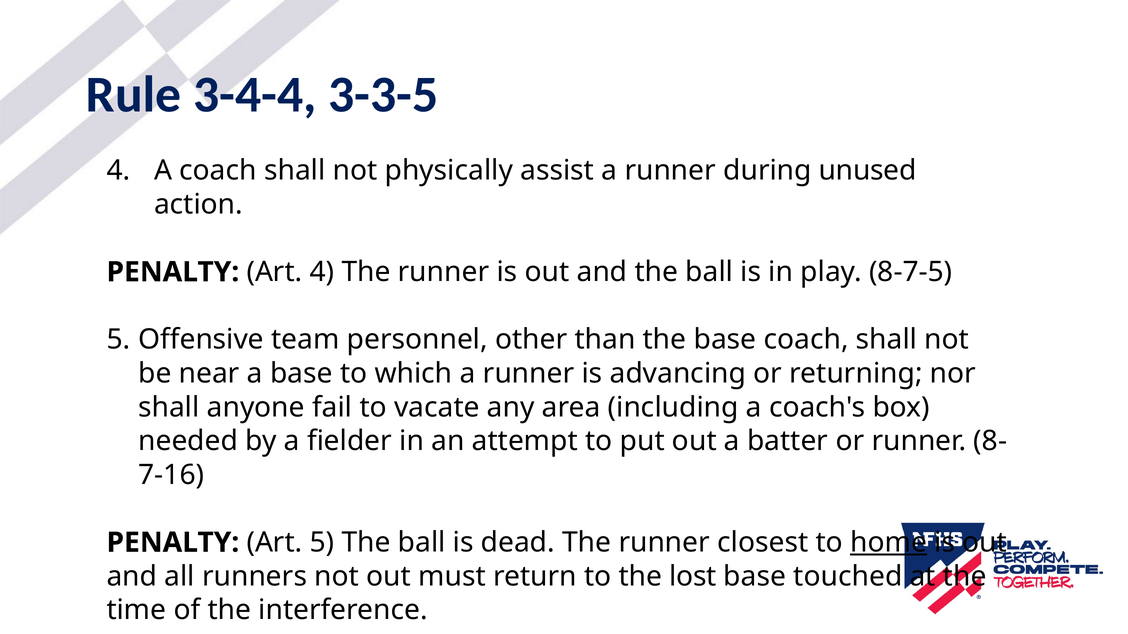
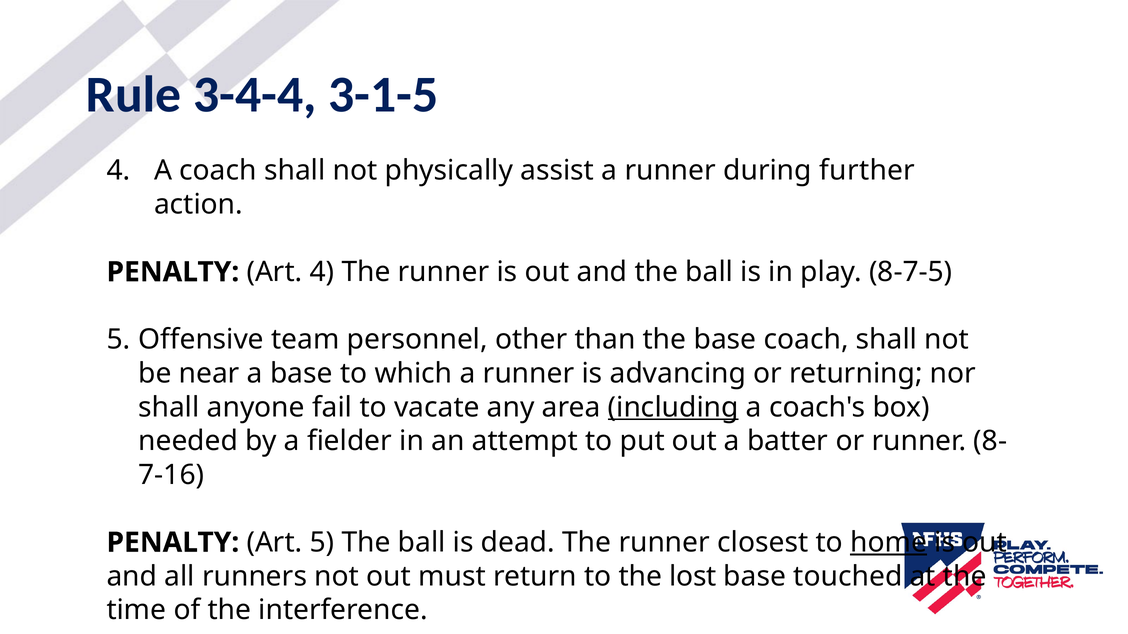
3-3-5: 3-3-5 -> 3-1-5 (383, 95)
unused: unused -> further (867, 171)
including underline: none -> present (673, 408)
